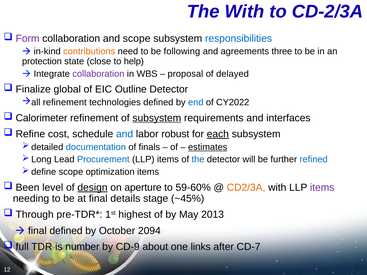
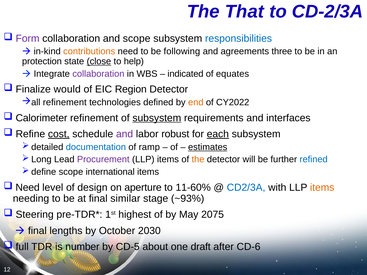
The With: With -> That (244, 12)
close underline: none -> present (99, 61)
proposal: proposal -> indicated (185, 74)
delayed: delayed -> equates (233, 74)
global: global -> would (67, 89)
Outline: Outline -> Region (131, 89)
end colour: blue -> orange (196, 102)
cost underline: none -> present (59, 134)
and colour: blue -> purple (125, 134)
finals: finals -> ramp (149, 147)
Procurement colour: blue -> purple (103, 160)
the colour: blue -> orange (198, 160)
optimization: optimization -> international (110, 172)
Been: Been -> Need (28, 188)
design underline: present -> none (92, 188)
59-60%: 59-60% -> 11-60% (193, 188)
CD2/3A colour: orange -> blue (246, 188)
items colour: purple -> orange (322, 188)
details: details -> similar (125, 199)
~45%: ~45% -> ~93% (188, 199)
Through: Through -> Steering (35, 215)
2013: 2013 -> 2075 (213, 215)
final defined: defined -> lengths (66, 231)
2094: 2094 -> 2030 (149, 231)
CD-9: CD-9 -> CD-5 (128, 247)
links: links -> draft (201, 247)
CD-7: CD-7 -> CD-6 (249, 247)
